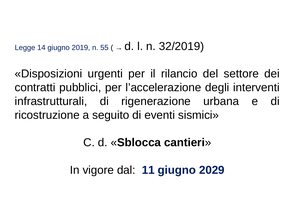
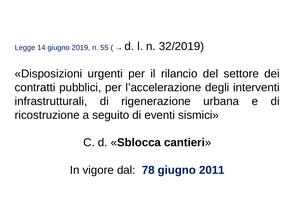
11: 11 -> 78 (148, 170)
2029: 2029 -> 2011 (212, 170)
